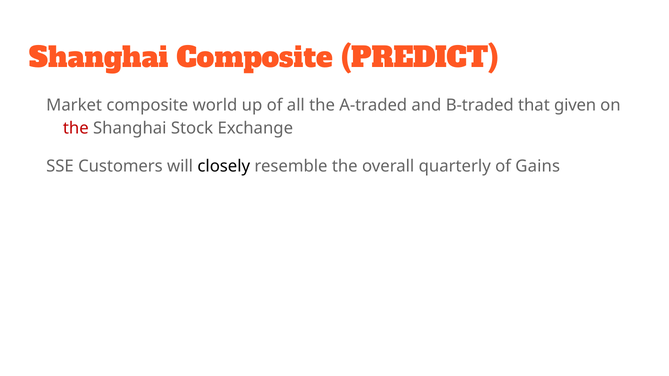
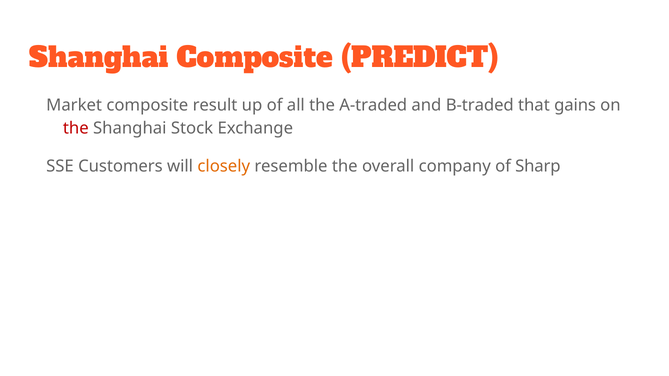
world: world -> result (215, 105)
given: given -> gains (575, 105)
closely colour: black -> orange (224, 166)
quarterly: quarterly -> company (455, 166)
Gains: Gains -> Sharp (538, 166)
